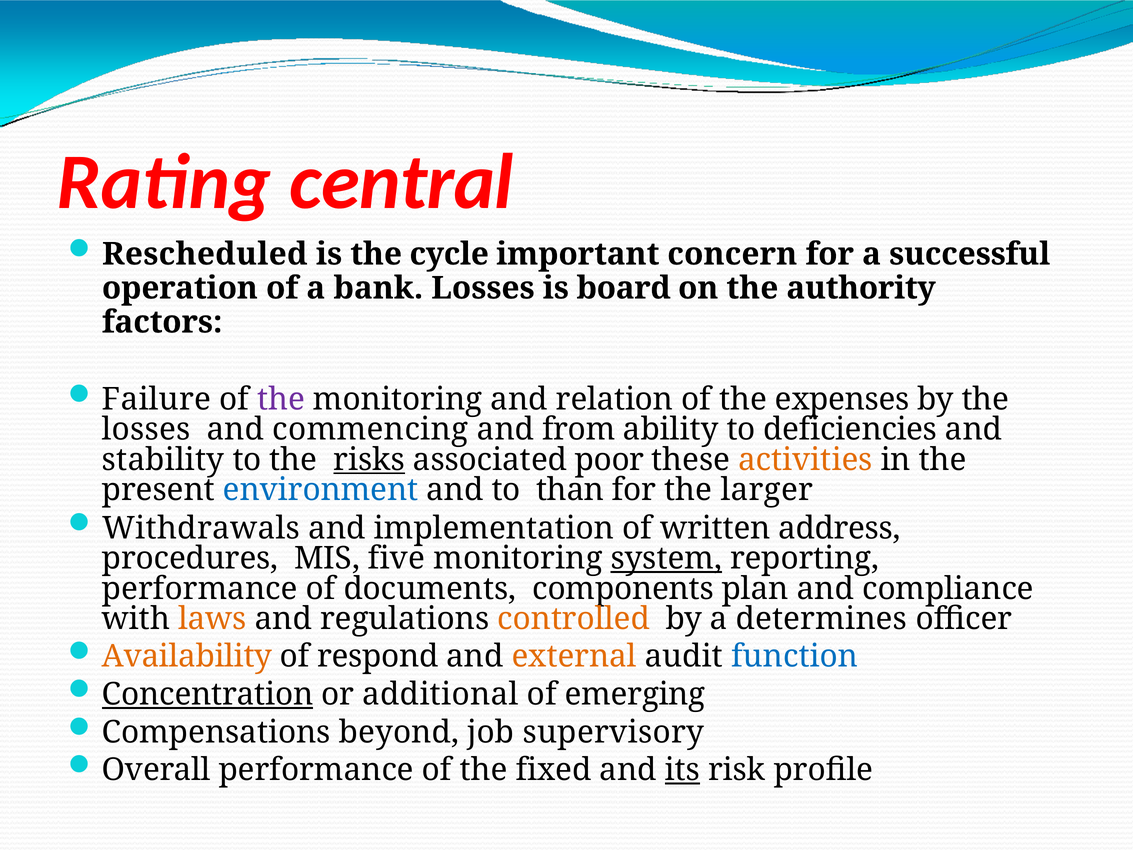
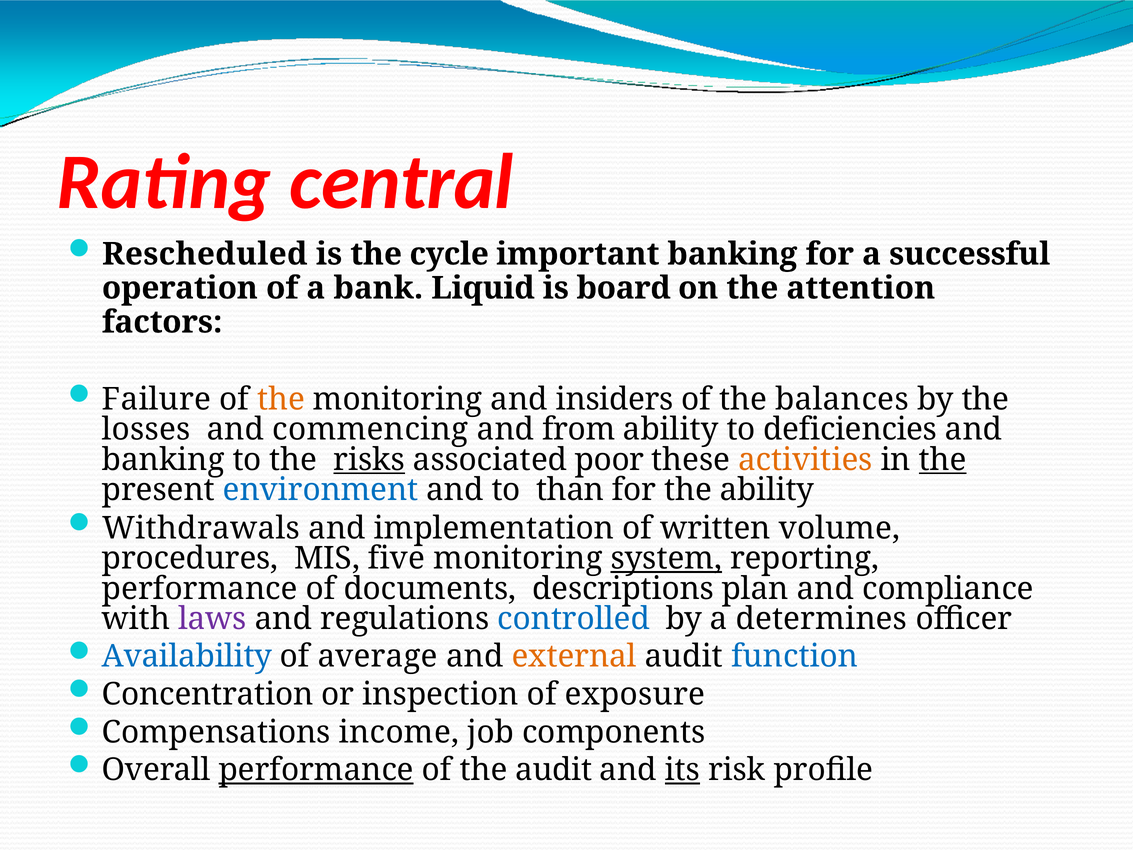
important concern: concern -> banking (732, 254)
bank Losses: Losses -> Liquid (483, 288)
authority: authority -> attention (861, 288)
the colour: purple -> orange (281, 399)
relation: relation -> insiders (615, 399)
expenses: expenses -> balances (842, 399)
stability: stability -> banking (163, 460)
the underline: none -> present (943, 460)
the larger: larger -> ability (767, 490)
address: address -> volume (839, 528)
components: components -> descriptions (623, 589)
laws colour: orange -> purple (212, 619)
controlled colour: orange -> blue (574, 619)
Availability colour: orange -> blue (187, 656)
respond: respond -> average (378, 656)
Concentration underline: present -> none (208, 694)
additional: additional -> inspection (441, 694)
emerging: emerging -> exposure (635, 694)
beyond: beyond -> income (399, 732)
supervisory: supervisory -> components (614, 732)
performance underline: none -> present (316, 770)
the fixed: fixed -> audit (554, 770)
